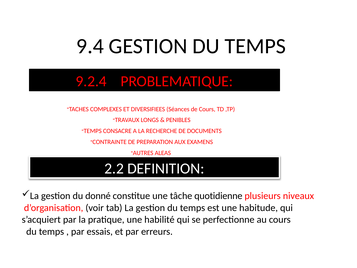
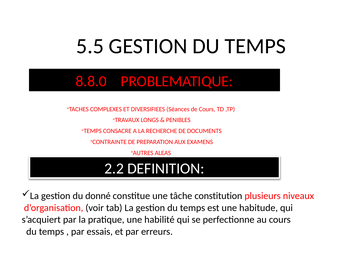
9.4: 9.4 -> 5.5 (90, 46)
9.2.4: 9.2.4 -> 8.8.0 (91, 81)
quotidienne: quotidienne -> constitution (218, 196)
